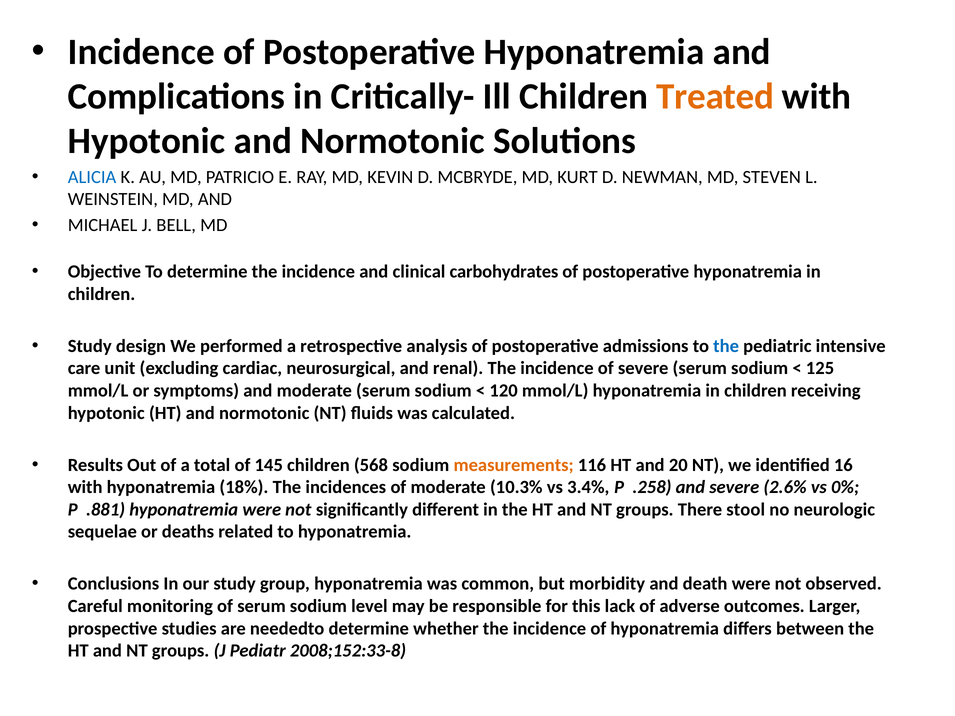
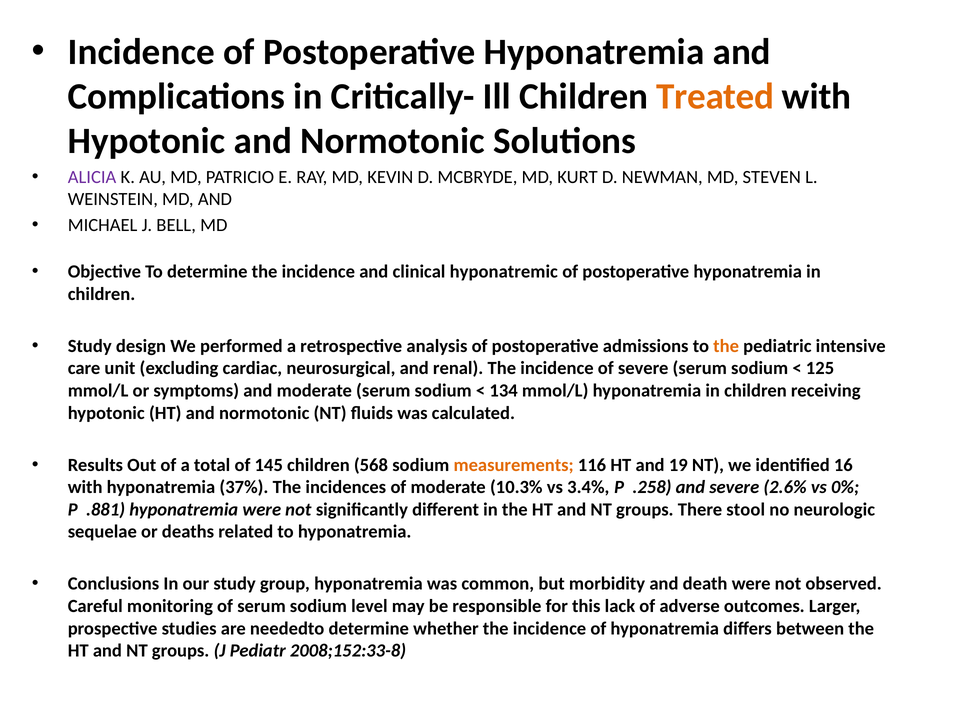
ALICIA colour: blue -> purple (92, 177)
carbohydrates: carbohydrates -> hyponatremic (504, 272)
the colour: blue -> orange (726, 346)
120: 120 -> 134 (504, 391)
20: 20 -> 19 (678, 465)
18%: 18% -> 37% (244, 487)
